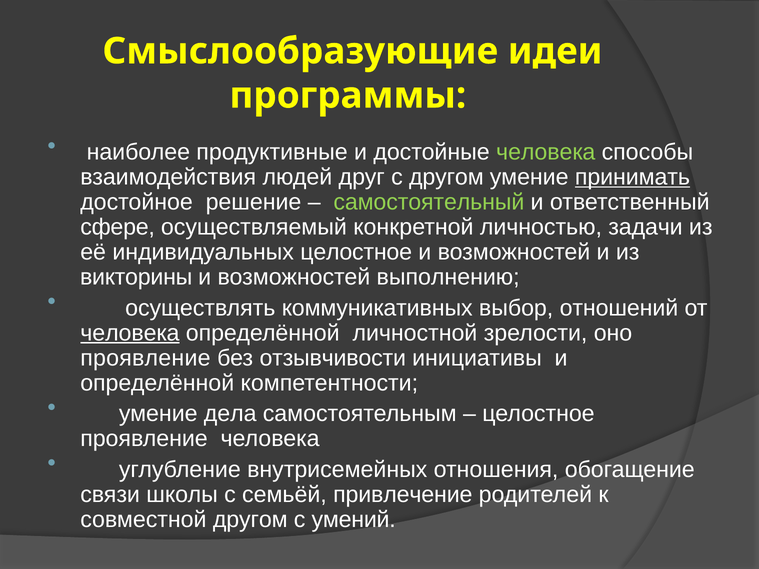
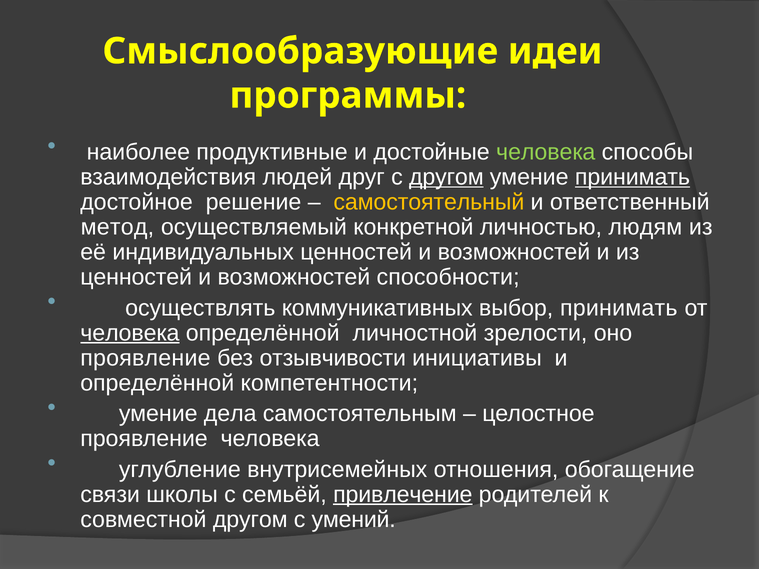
другом underline: none -> present (446, 177)
самостоятельный colour: light green -> yellow (429, 202)
сфере: сфере -> метод (117, 227)
задачи: задачи -> людям (645, 227)
индивидуальных целостное: целостное -> ценностей (356, 252)
викторины: викторины -> ценностей (136, 277)
выполнению: выполнению -> способности (448, 277)
выбор отношений: отношений -> принимать (619, 308)
привлечение underline: none -> present (403, 495)
